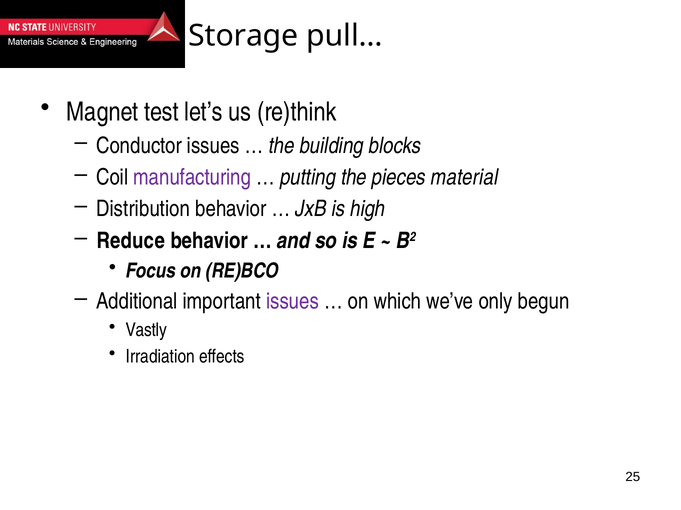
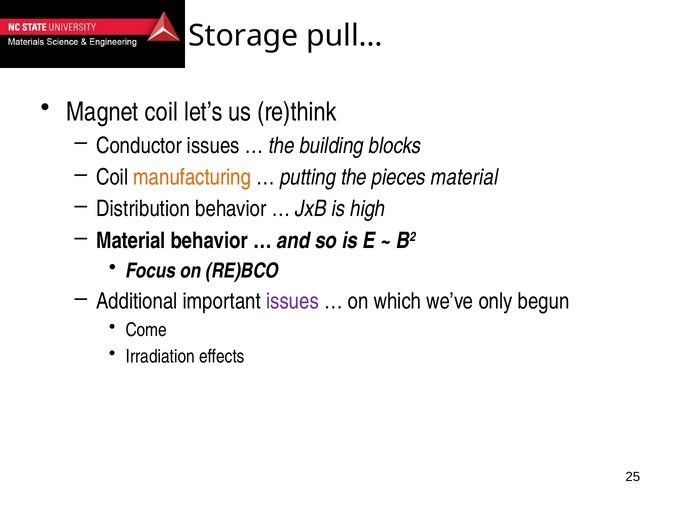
Magnet test: test -> coil (161, 112)
manufacturing colour: purple -> orange (192, 178)
Reduce: Reduce -> Material (131, 241)
Vastly: Vastly -> Come (146, 330)
